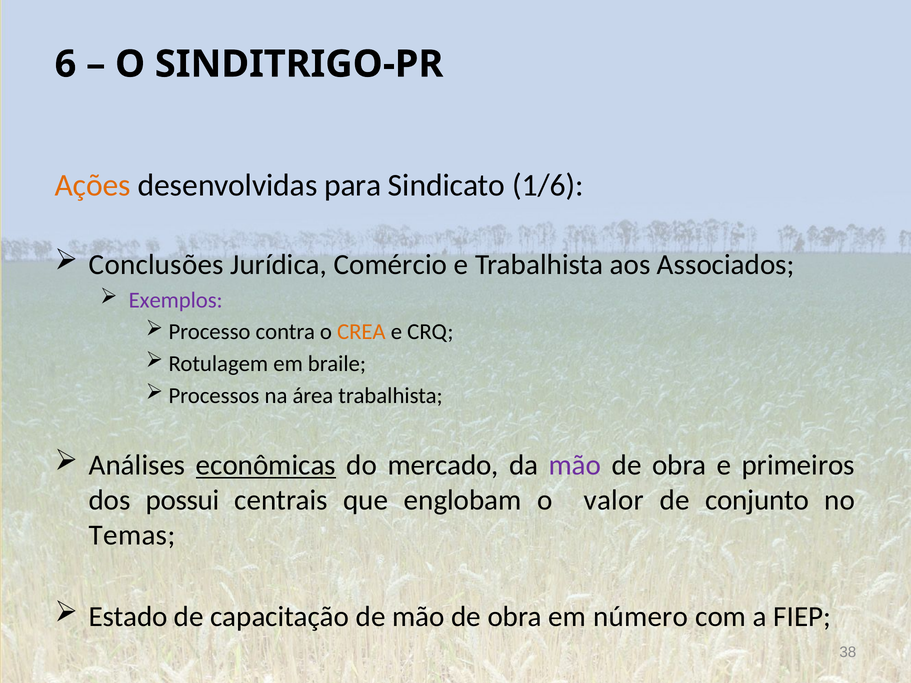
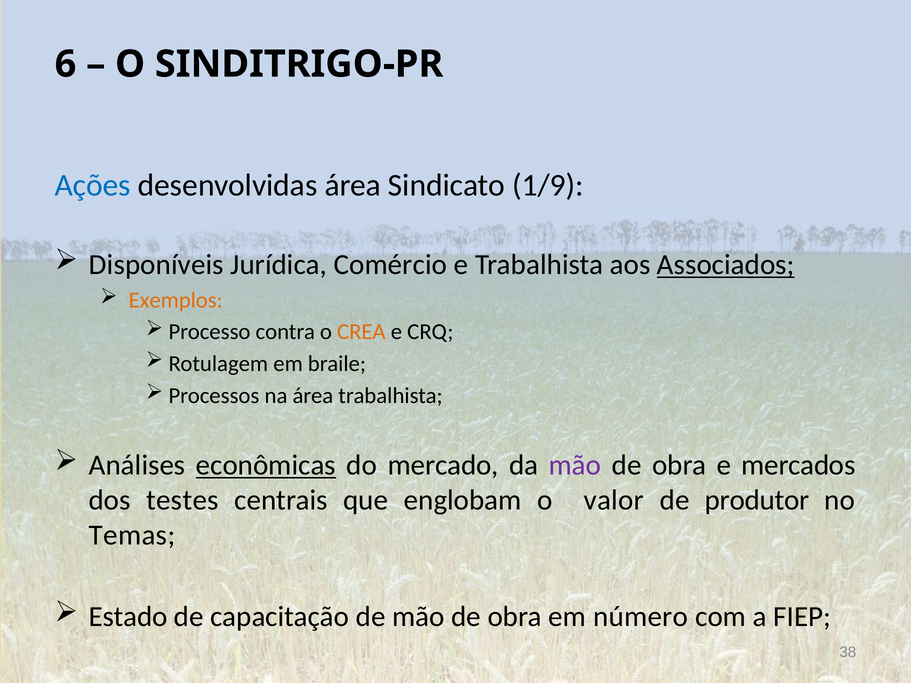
Ações colour: orange -> blue (93, 185)
desenvolvidas para: para -> área (353, 185)
1/6: 1/6 -> 1/9 (548, 185)
Conclusões: Conclusões -> Disponíveis (156, 265)
Associados underline: none -> present (726, 265)
Exemplos colour: purple -> orange (176, 300)
primeiros: primeiros -> mercados (798, 465)
possui: possui -> testes (182, 500)
conjunto: conjunto -> produtor (757, 500)
